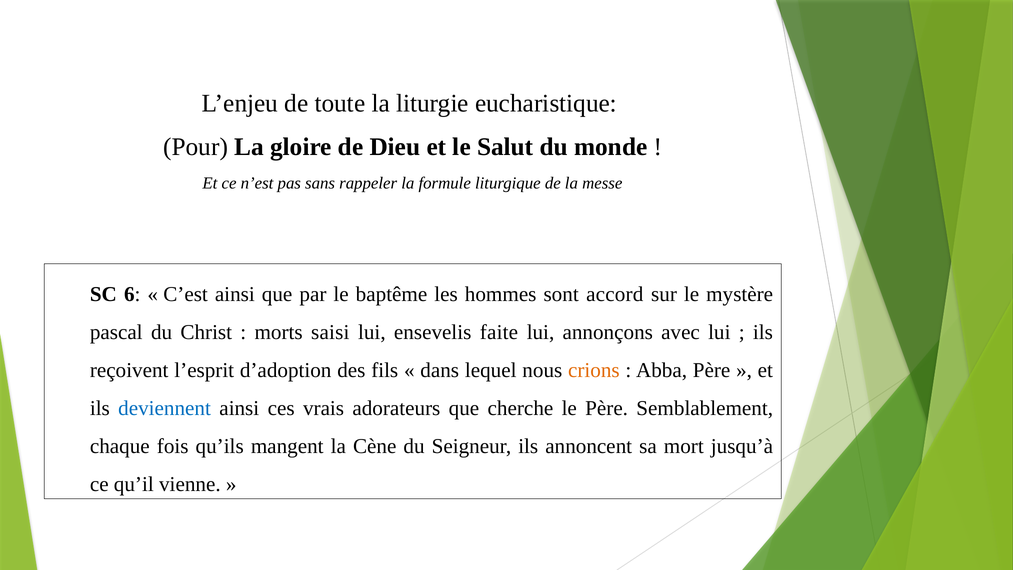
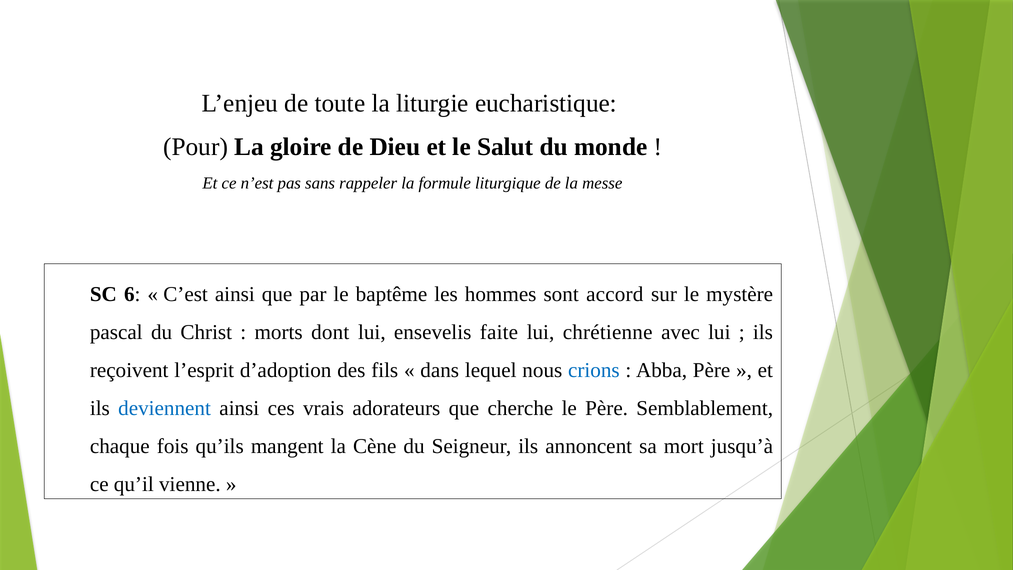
saisi: saisi -> dont (330, 332)
annonçons: annonçons -> chrétienne (608, 332)
crions colour: orange -> blue (594, 370)
